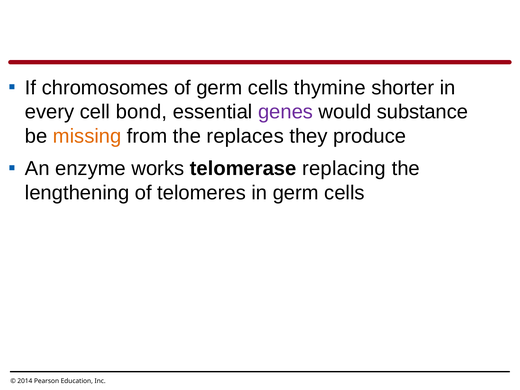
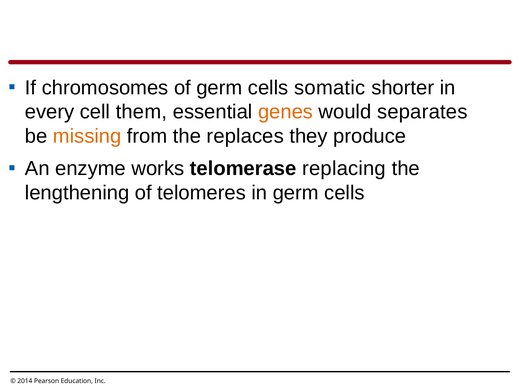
thymine: thymine -> somatic (330, 88)
bond: bond -> them (141, 112)
genes colour: purple -> orange (286, 112)
substance: substance -> separates (422, 112)
